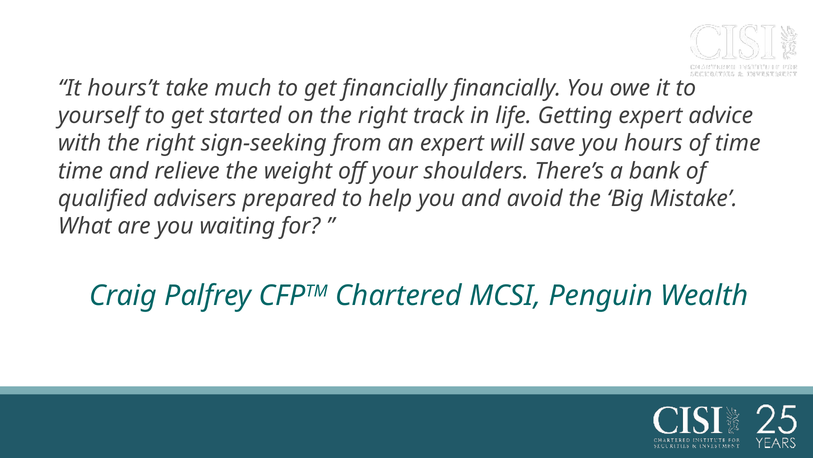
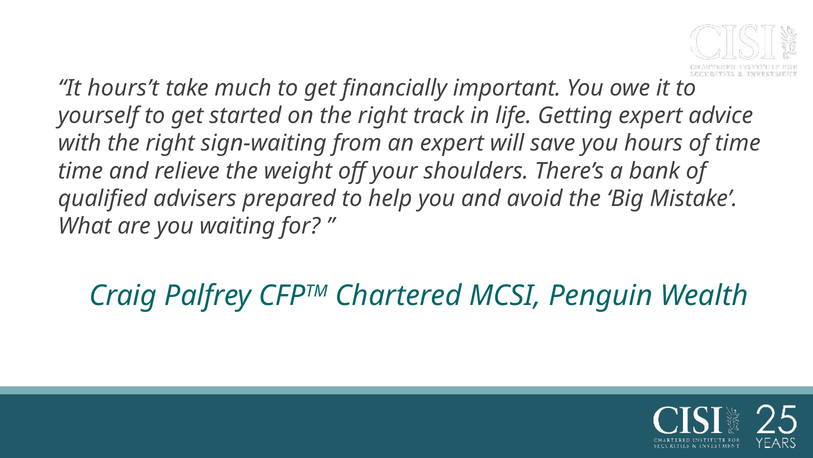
financially financially: financially -> important (507, 88)
sign-seeking: sign-seeking -> sign-waiting (264, 143)
